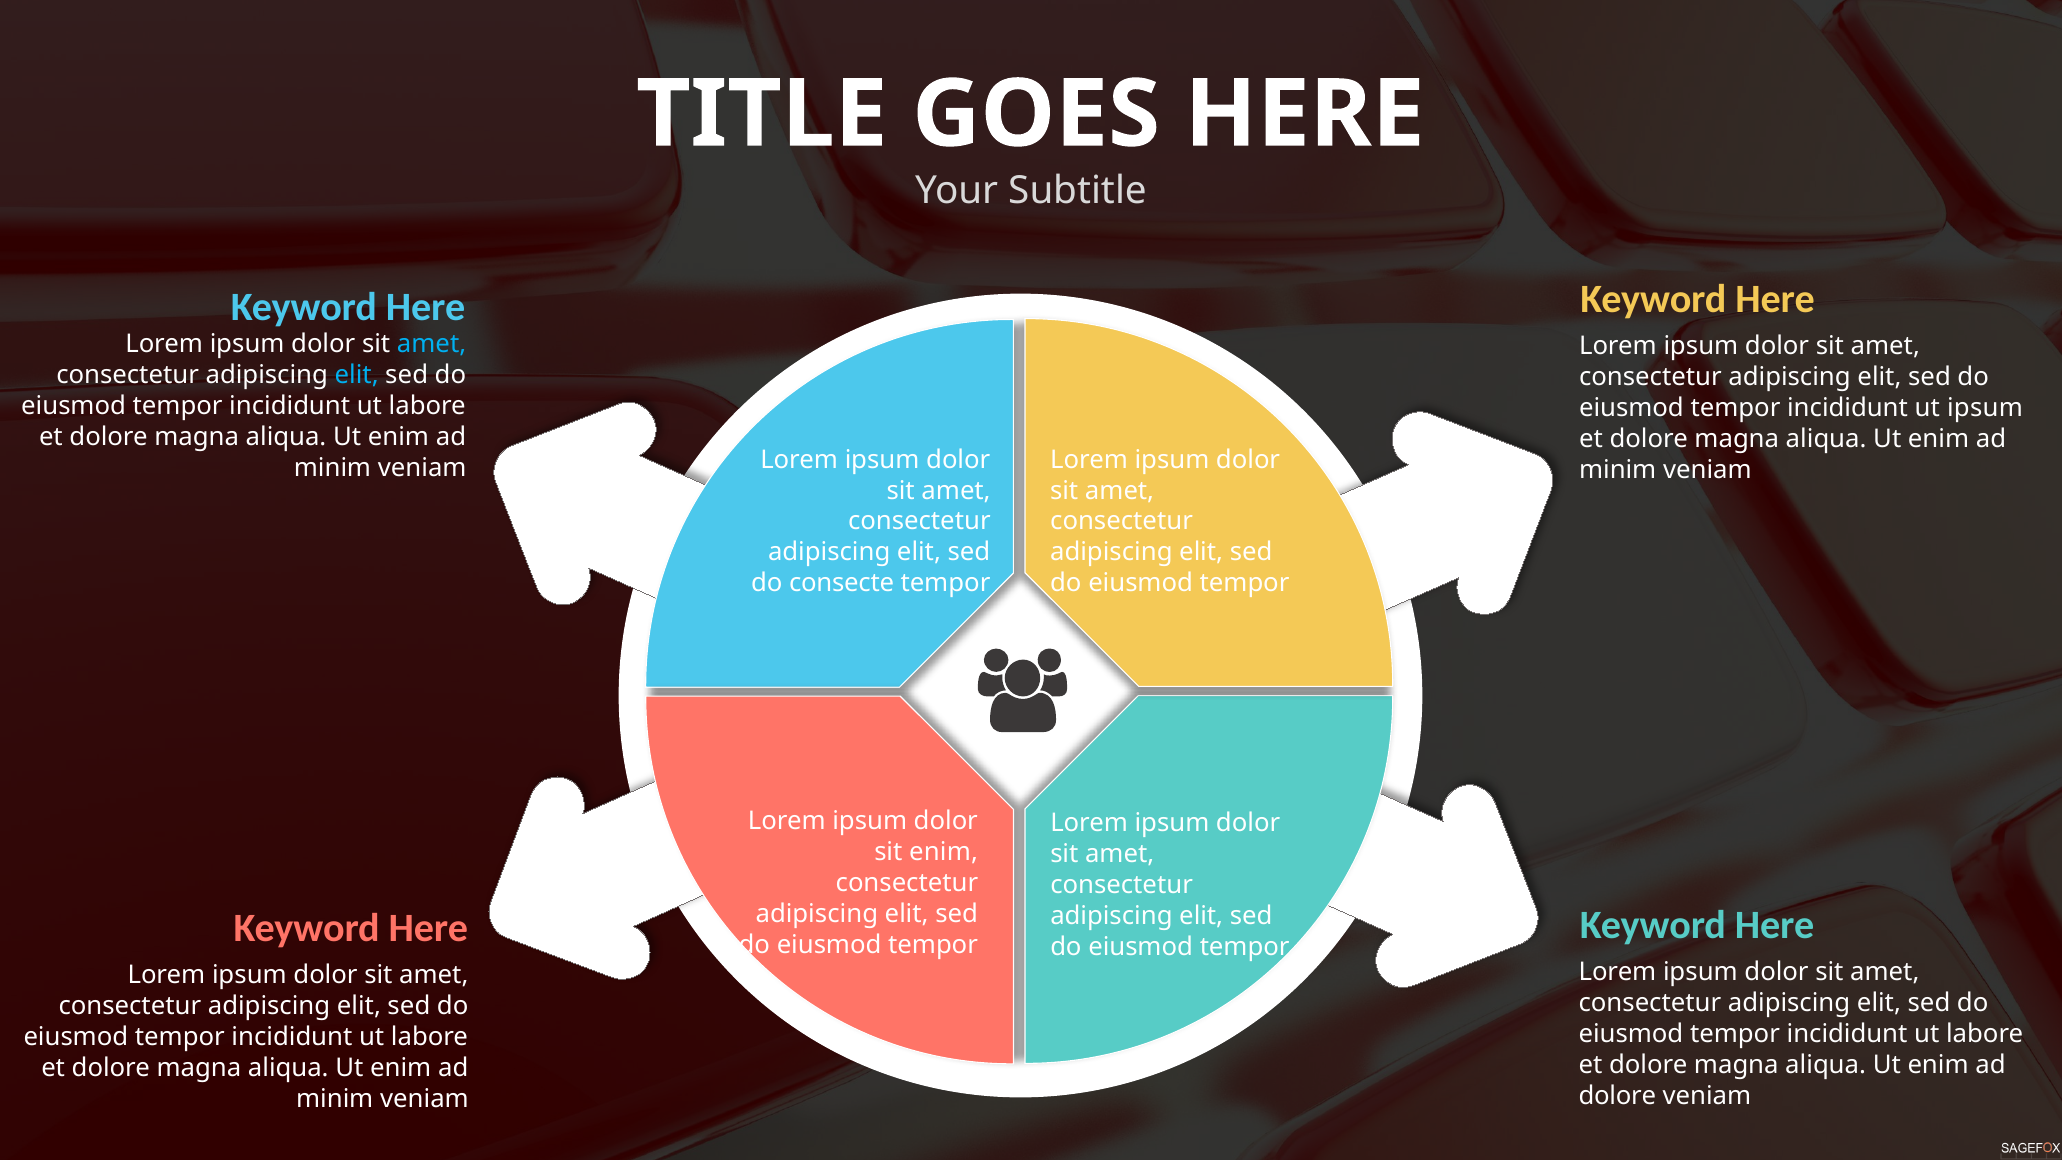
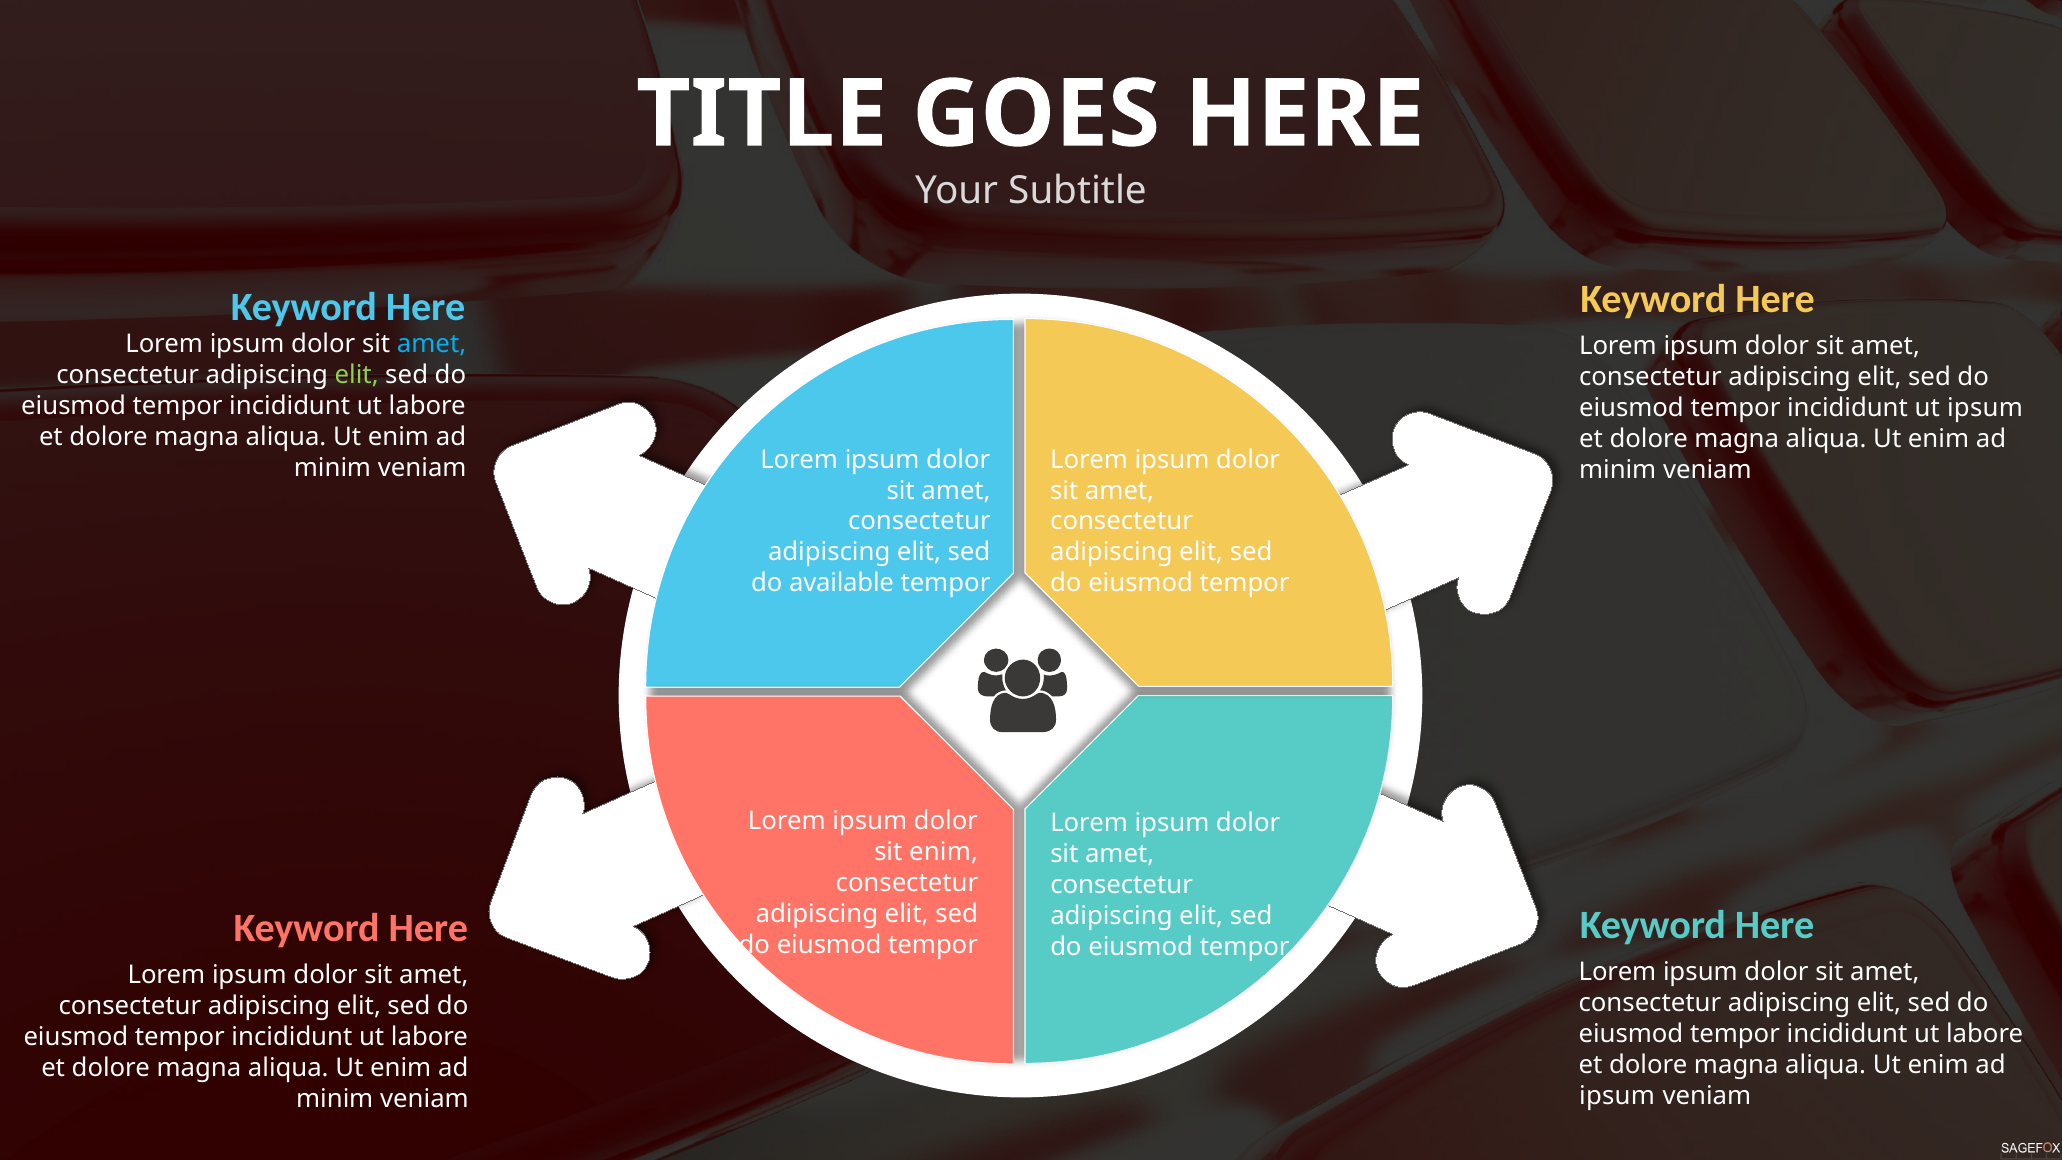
elit colour: light blue -> light green (357, 375)
consecte: consecte -> available (842, 583)
dolore: dolore -> ipsum (1617, 1095)
